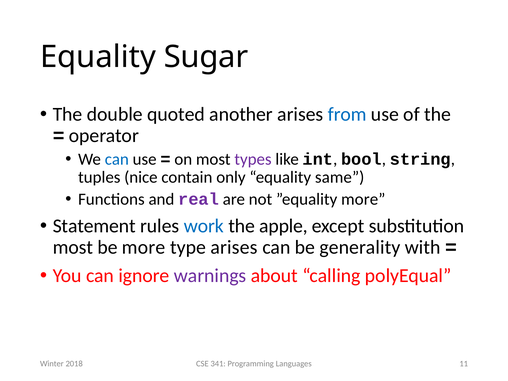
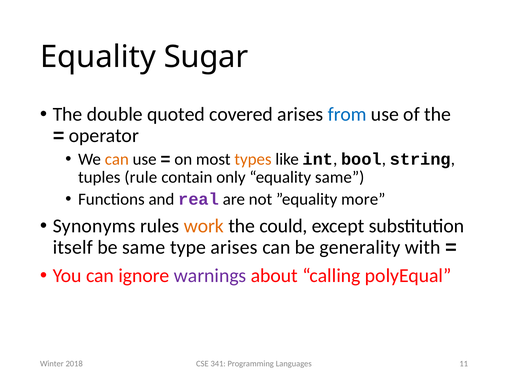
another: another -> covered (241, 114)
can colour: blue -> orange (117, 159)
types colour: purple -> orange (253, 159)
nice: nice -> rule (141, 177)
Statement: Statement -> Synonyms (94, 226)
work colour: blue -> orange (204, 226)
apple: apple -> could (283, 226)
most: most -> itself (73, 247)
be more: more -> same (144, 247)
